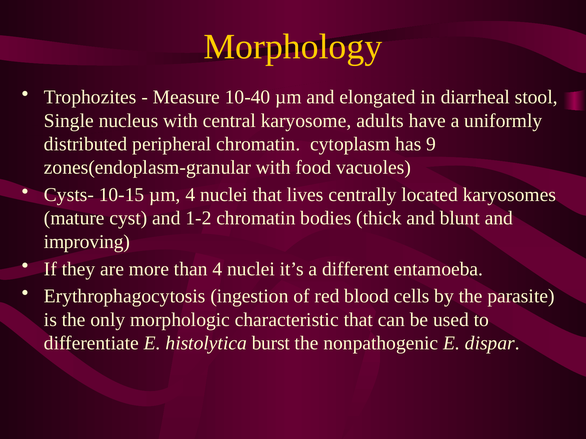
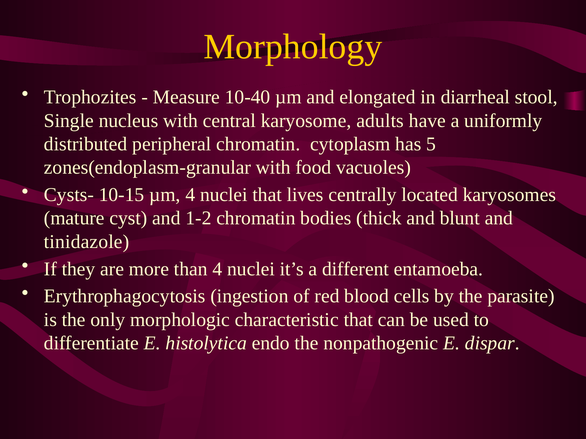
9: 9 -> 5 (431, 144)
improving: improving -> tinidazole (87, 242)
burst: burst -> endo (271, 343)
